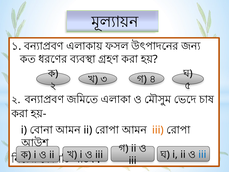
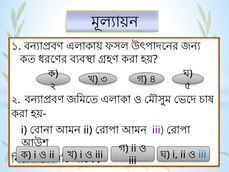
iii colour: orange -> purple (158, 130)
